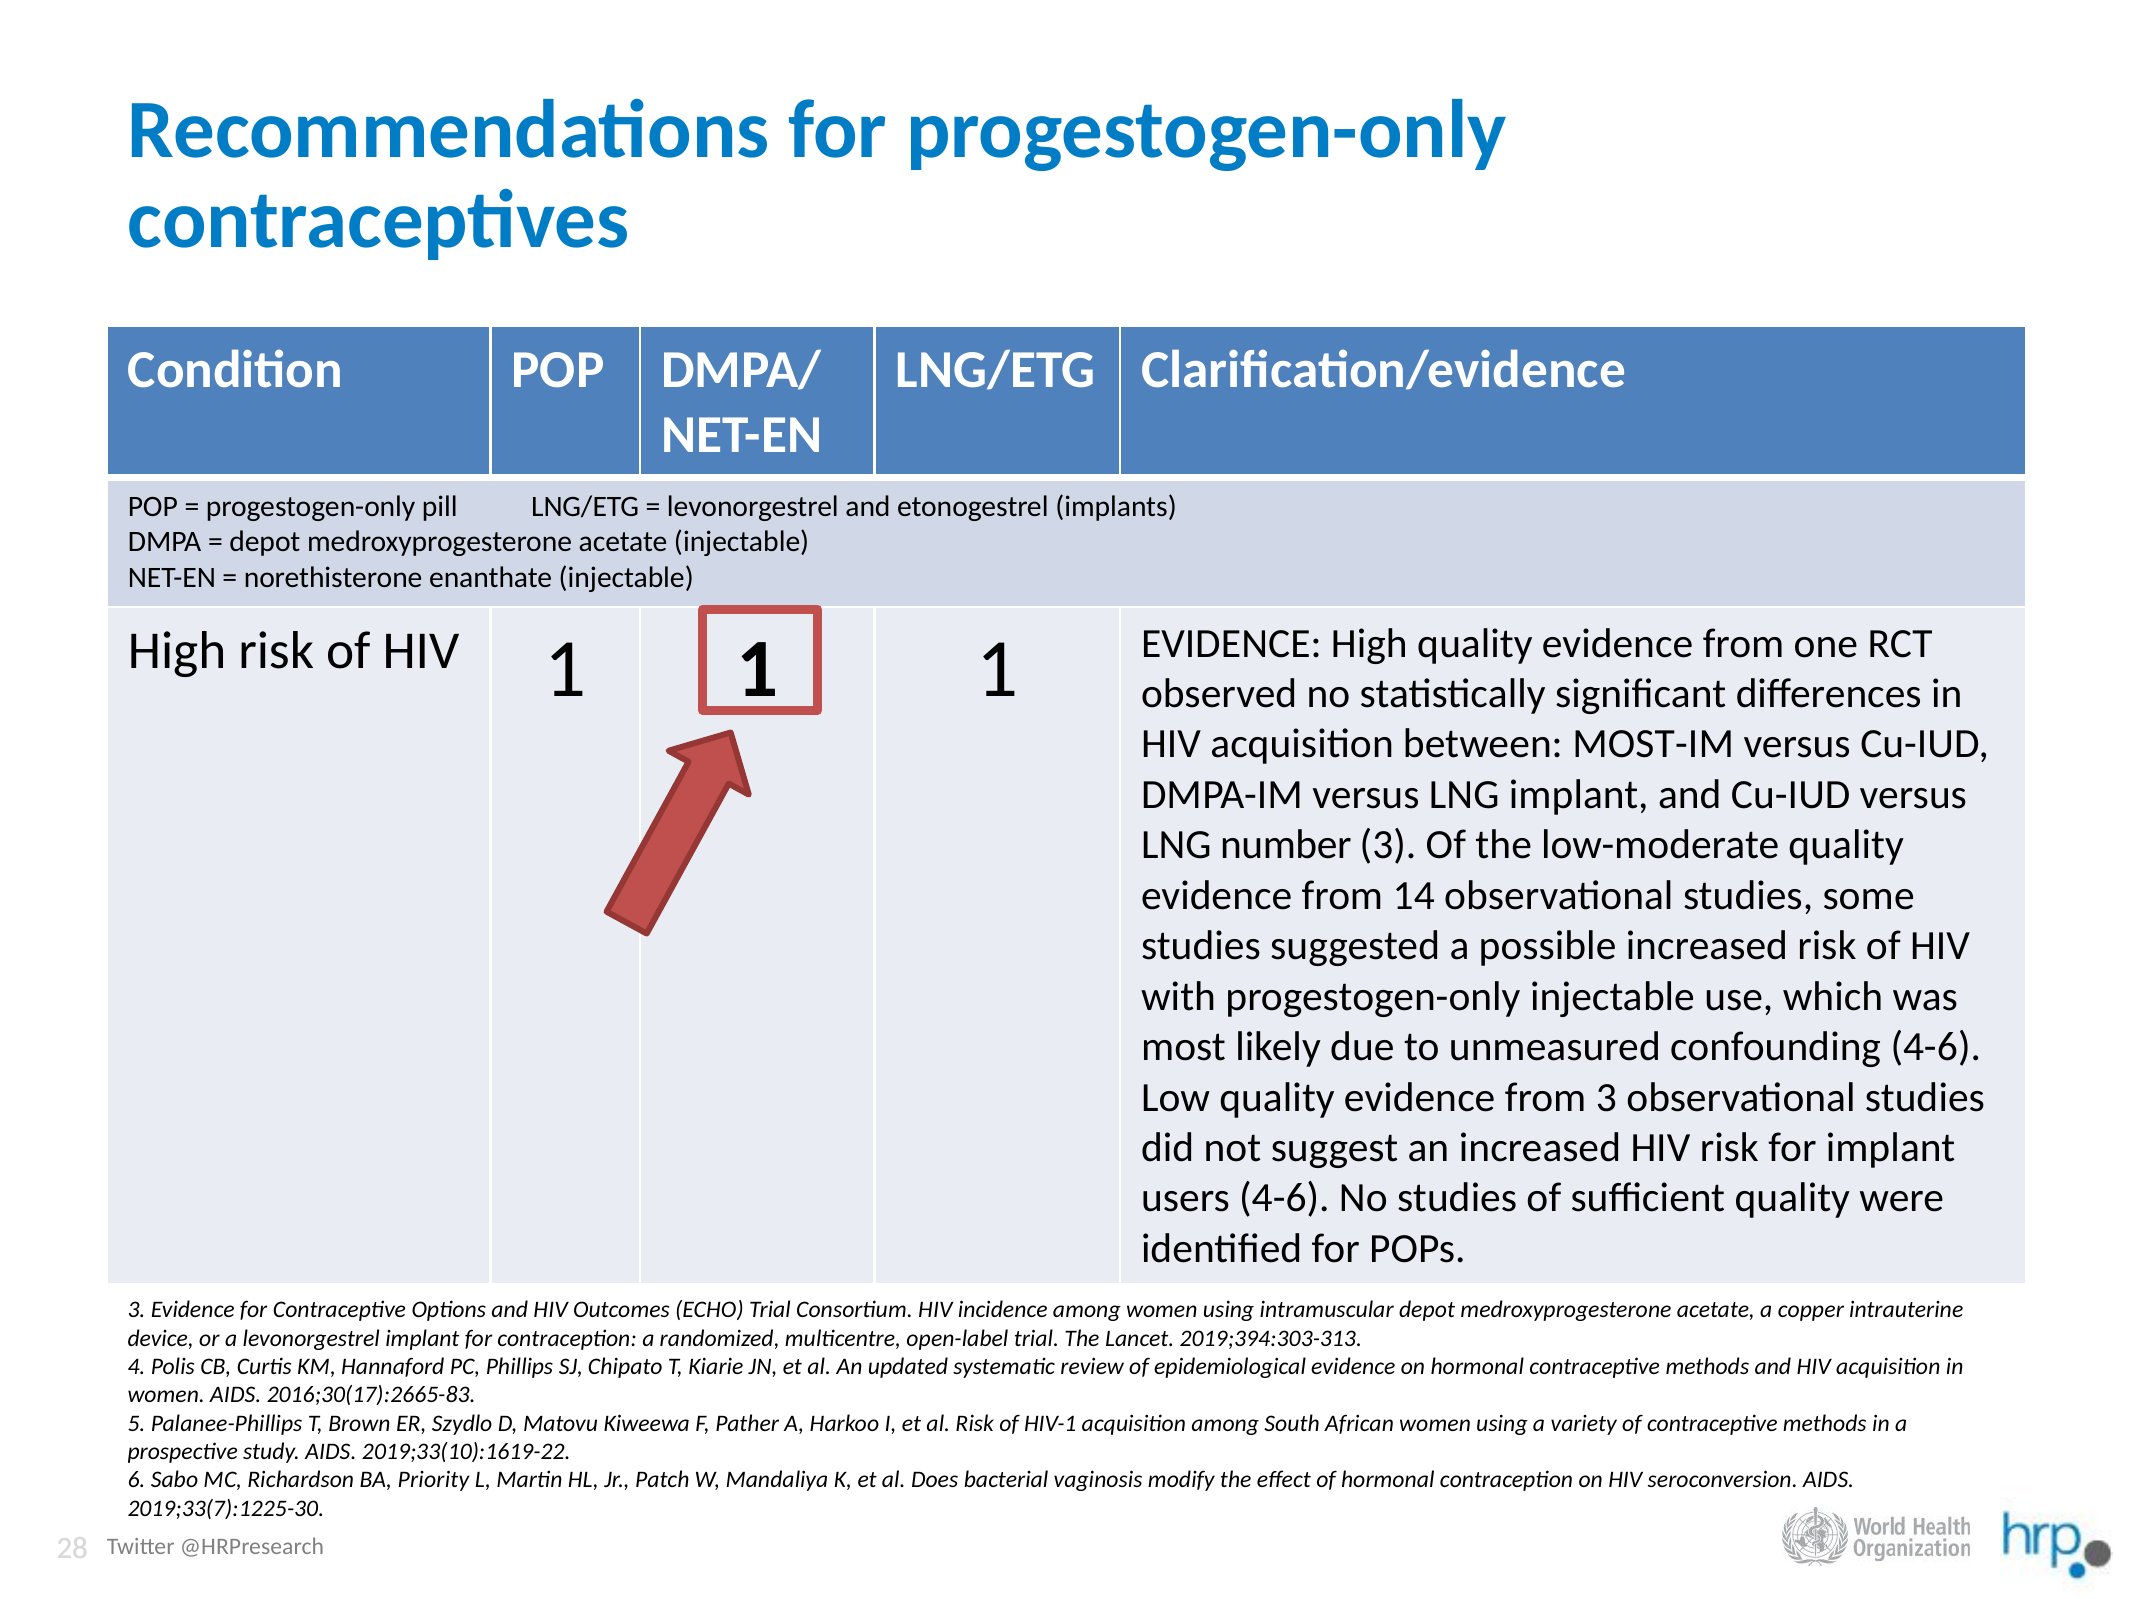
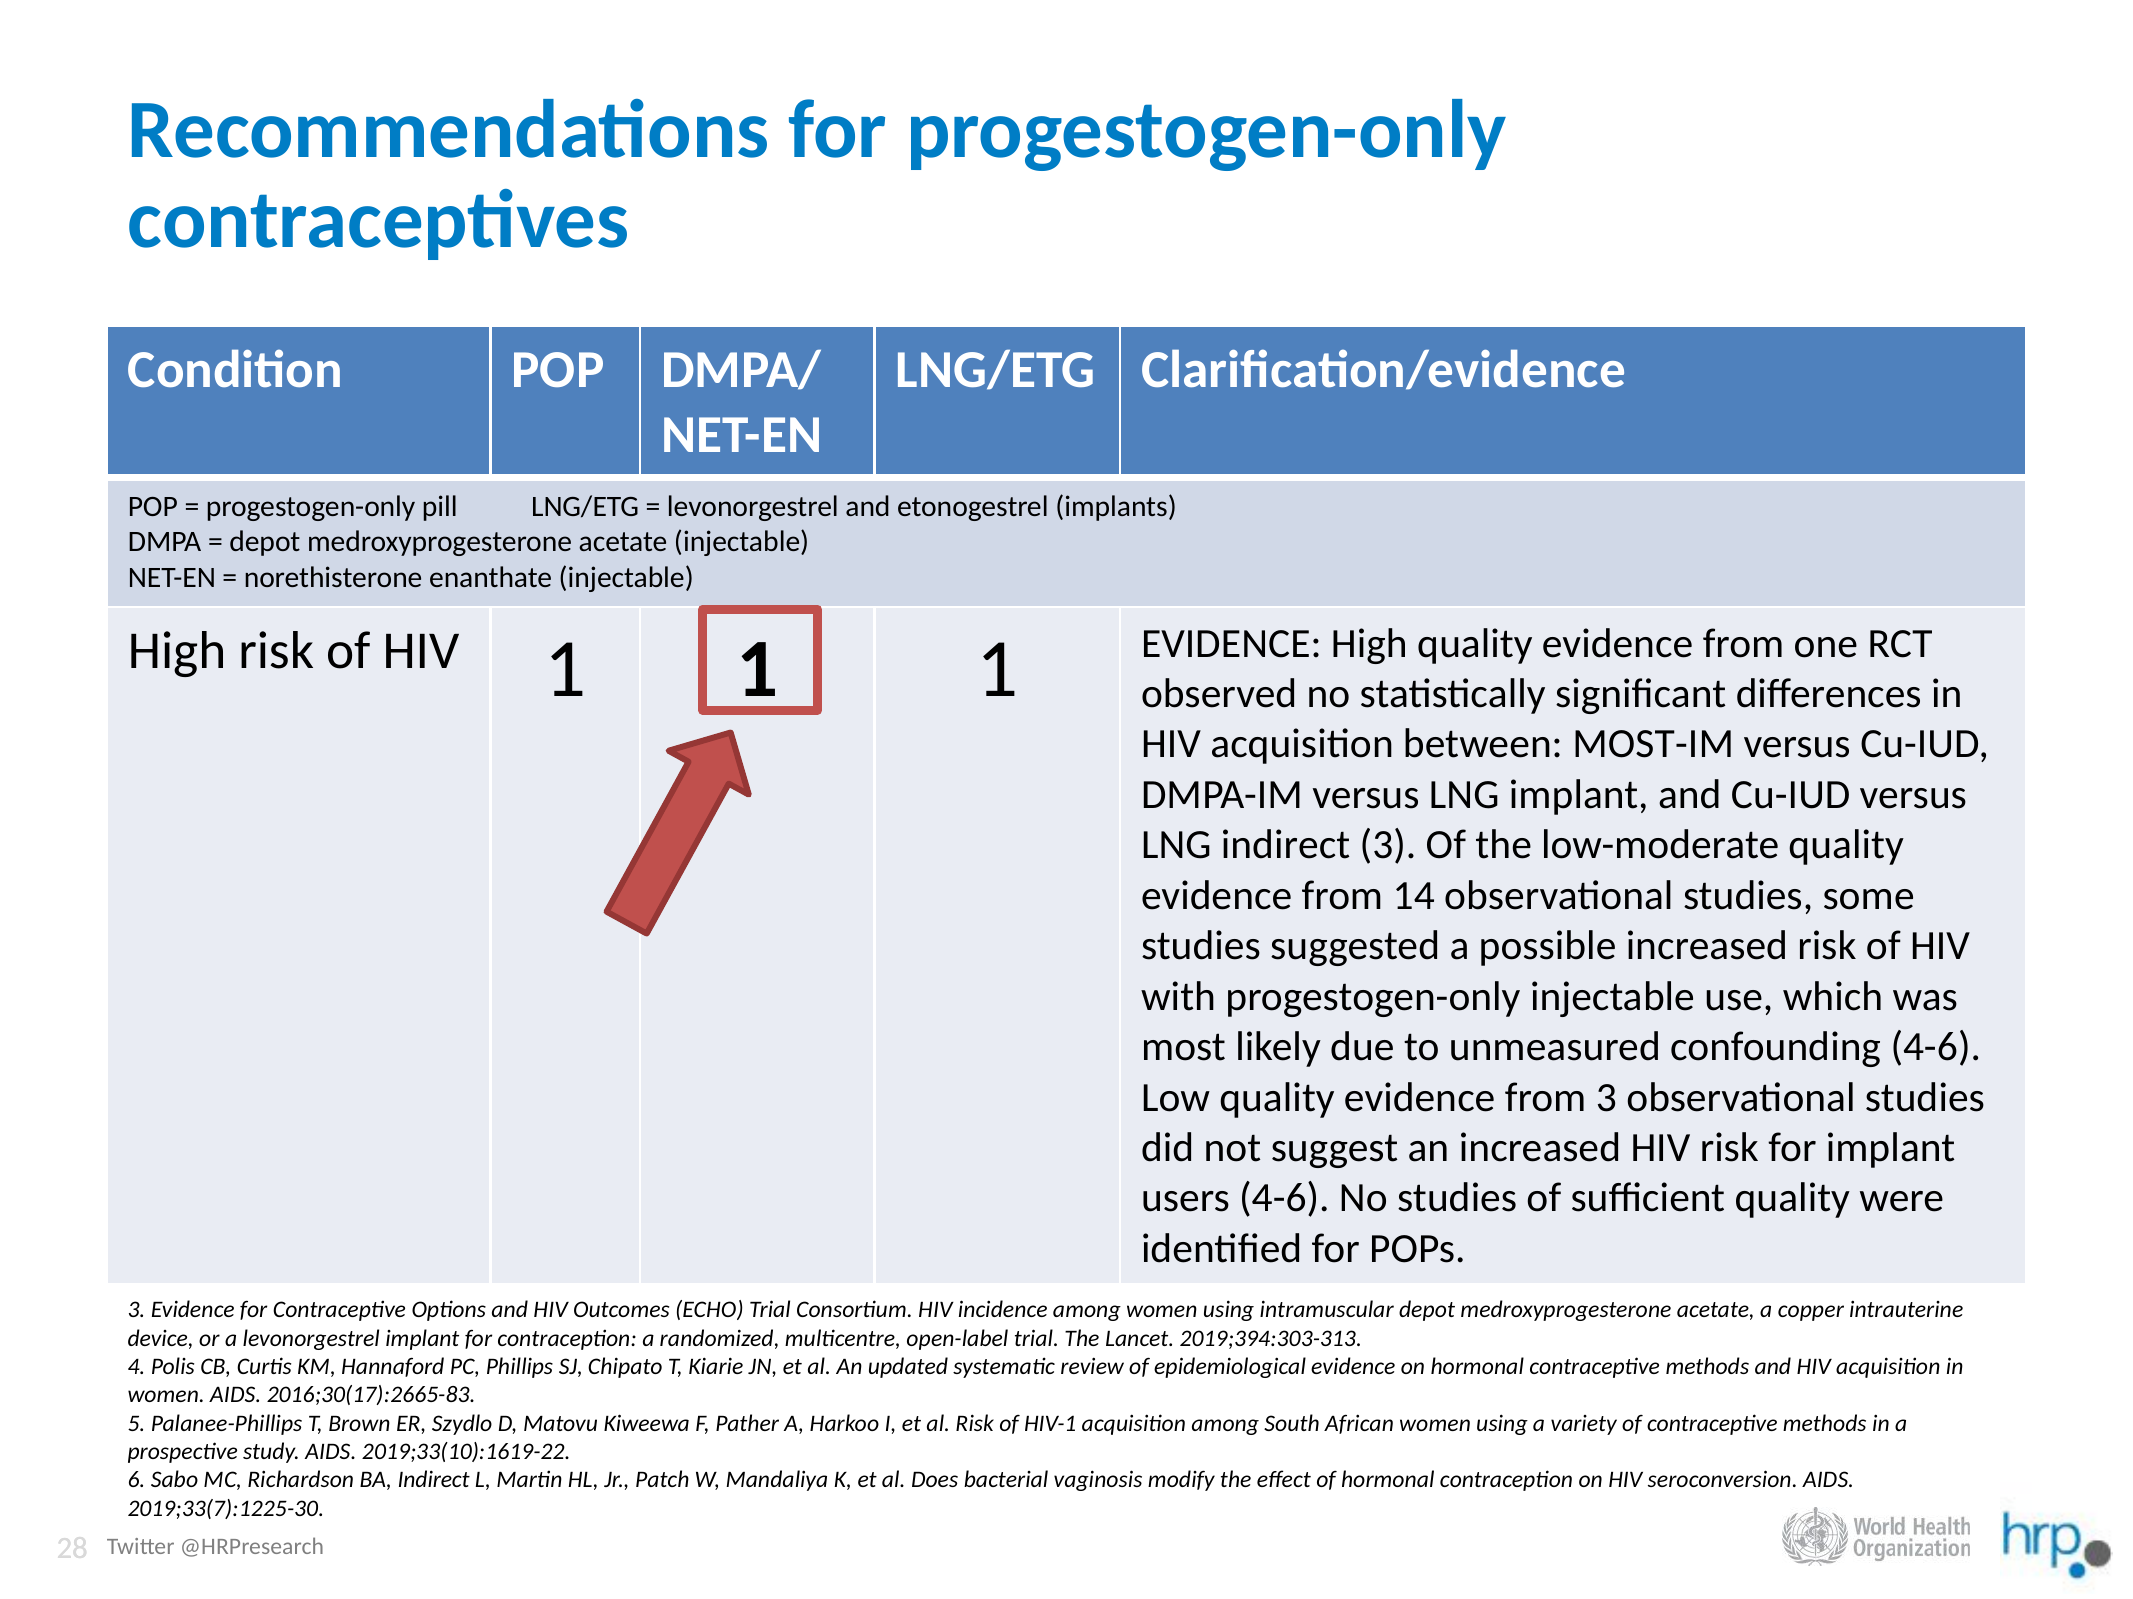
LNG number: number -> indirect (1286, 846)
BA Priority: Priority -> Indirect (434, 1481)
